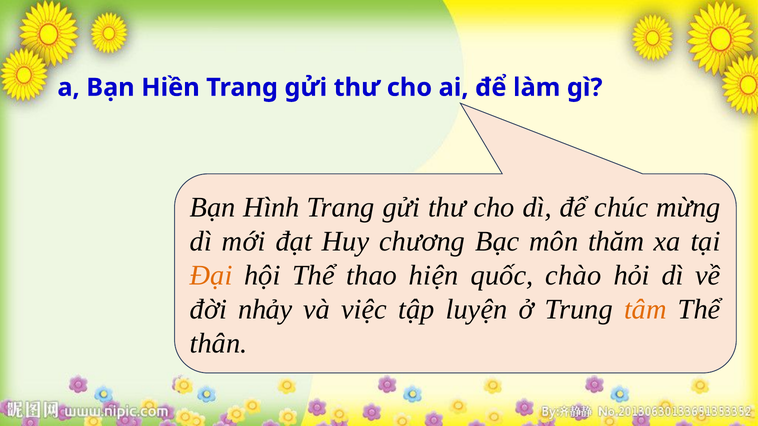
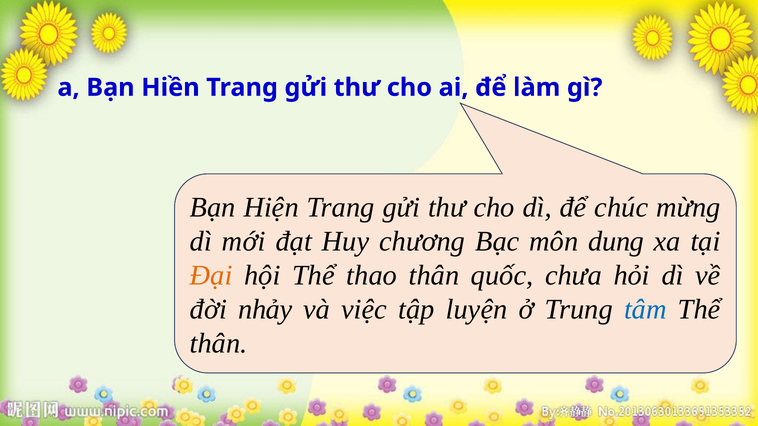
Hình: Hình -> Hiện (271, 207)
thăm: thăm -> dung (616, 241)
thao hiện: hiện -> thân (434, 276)
chào: chào -> chưa (573, 276)
tâm colour: orange -> blue (645, 310)
